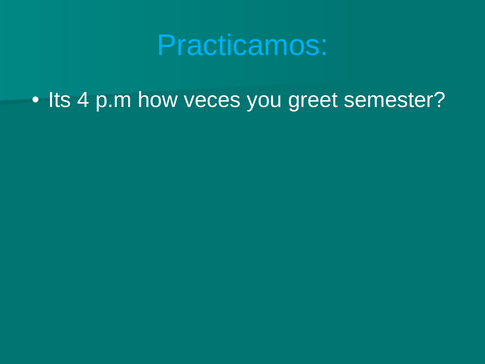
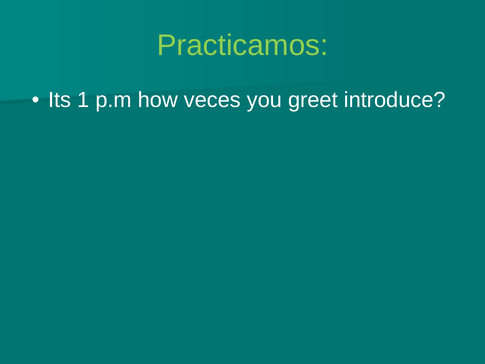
Practicamos colour: light blue -> light green (243, 45)
4: 4 -> 1 (83, 100)
semester: semester -> introduce (395, 100)
